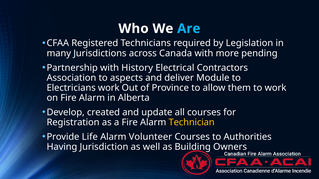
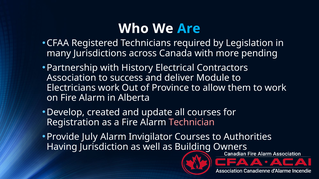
aspects: aspects -> success (126, 78)
Technician colour: yellow -> pink (192, 123)
Life: Life -> July (90, 137)
Volunteer: Volunteer -> Invigilator (151, 137)
